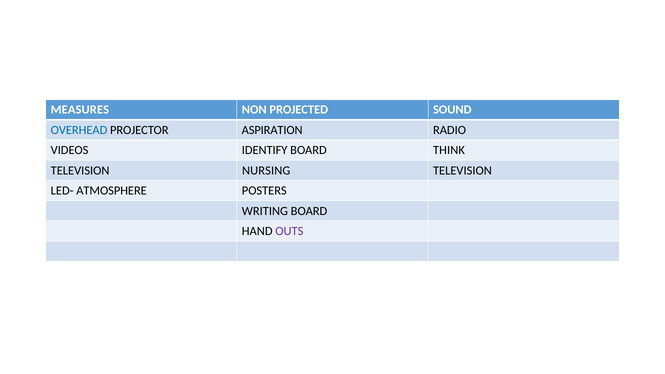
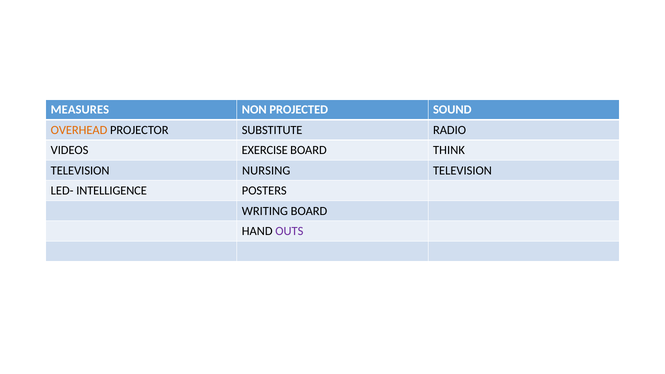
OVERHEAD colour: blue -> orange (79, 130)
ASPIRATION: ASPIRATION -> SUBSTITUTE (272, 130)
IDENTIFY: IDENTIFY -> EXERCISE (265, 150)
ATMOSPHERE: ATMOSPHERE -> INTELLIGENCE (112, 191)
